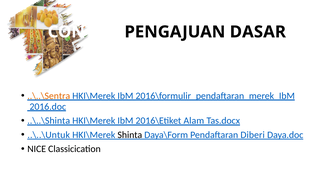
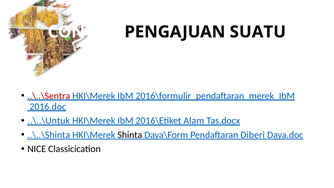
DASAR: DASAR -> SUATU (258, 32)
..\..\Sentra colour: orange -> red (49, 96)
..\..\Shinta: ..\..\Shinta -> ..\..\Untuk (49, 121)
..\..\Untuk: ..\..\Untuk -> ..\..\Shinta (49, 135)
